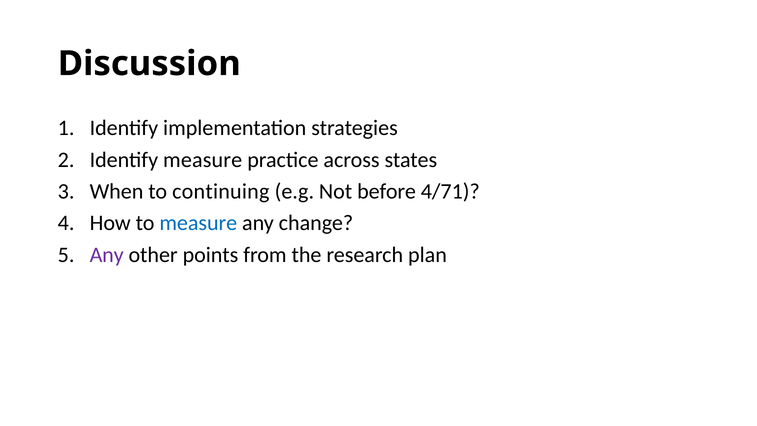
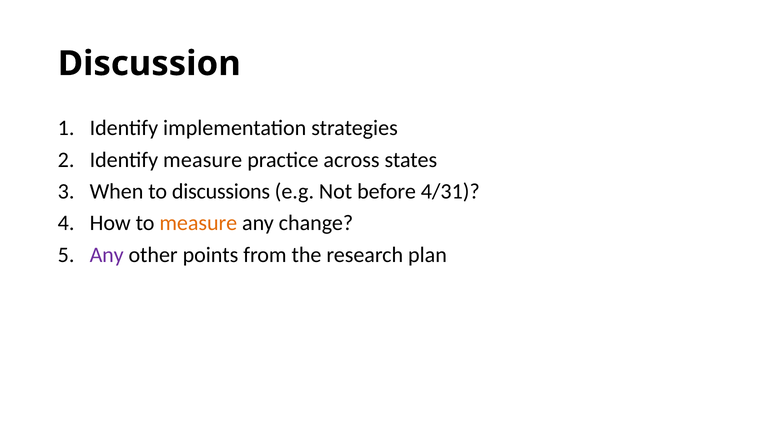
continuing: continuing -> discussions (221, 191)
4/71: 4/71 -> 4/31 (450, 191)
measure colour: blue -> orange (198, 223)
